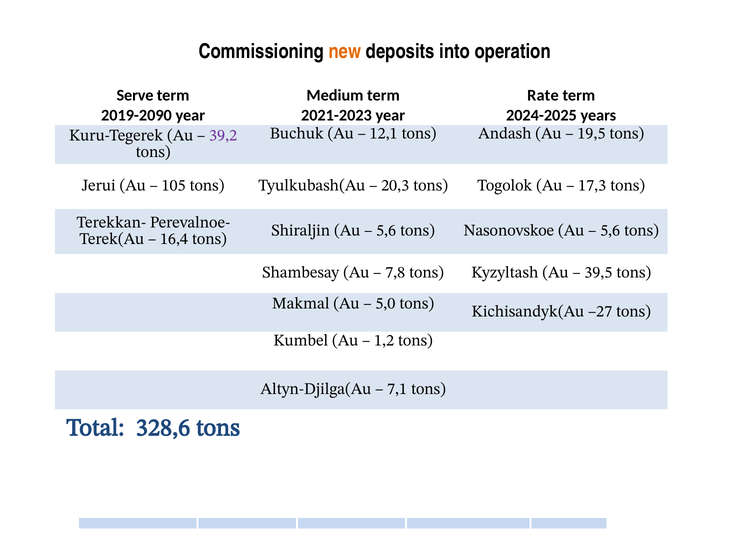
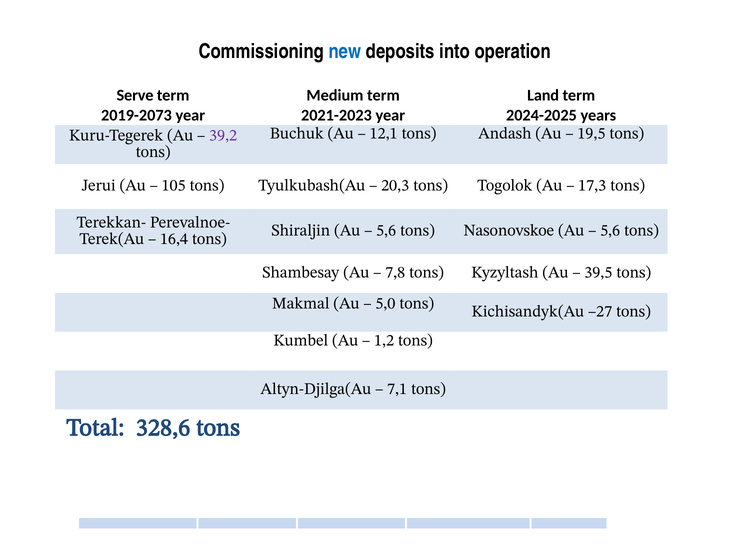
new colour: orange -> blue (345, 51)
Rate: Rate -> Land (543, 95)
2019-2090: 2019-2090 -> 2019-2073 (136, 115)
